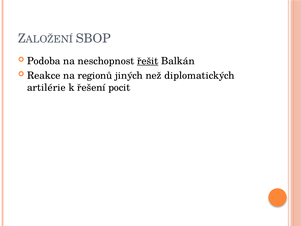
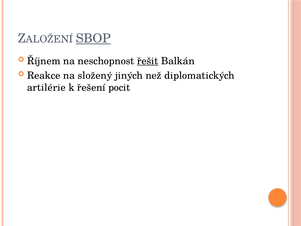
SBOP underline: none -> present (93, 39)
Podoba: Podoba -> Říjnem (44, 61)
regionů: regionů -> složený (95, 75)
